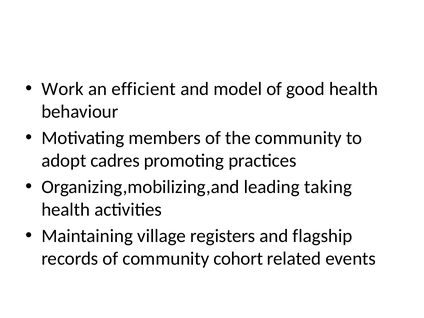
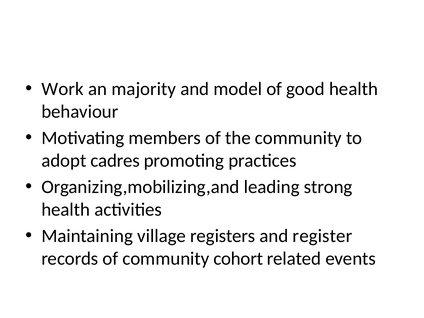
efficient: efficient -> majority (144, 89)
taking: taking -> strong (328, 187)
flagship: flagship -> register (322, 236)
